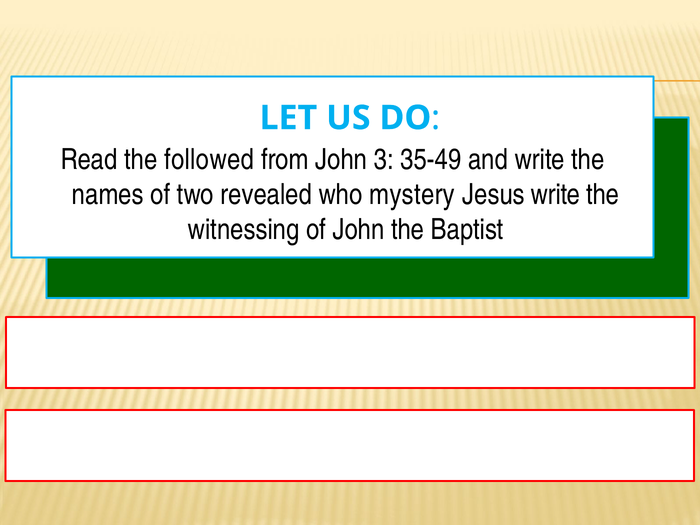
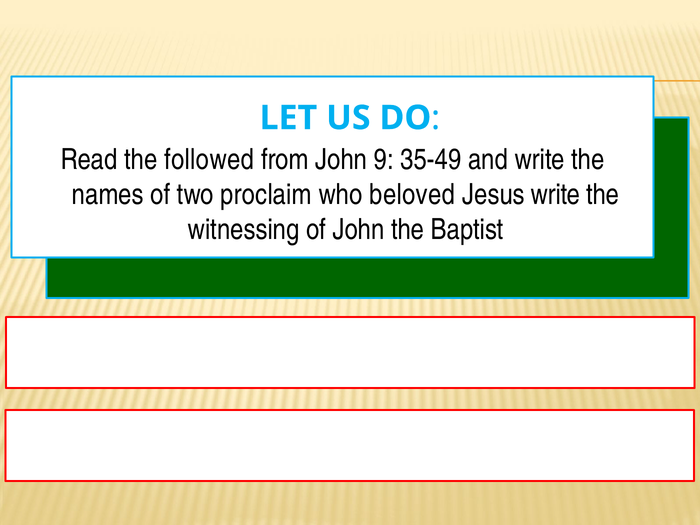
3: 3 -> 9 (384, 160)
revealed: revealed -> proclaim (266, 195)
mystery: mystery -> beloved (412, 195)
